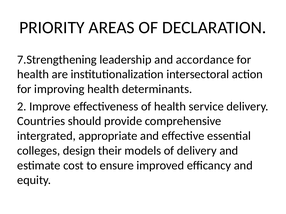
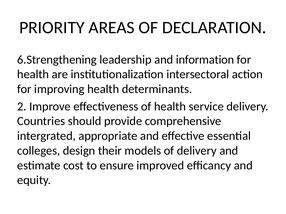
7.Strengthening: 7.Strengthening -> 6.Strengthening (57, 60)
accordance: accordance -> information (205, 60)
